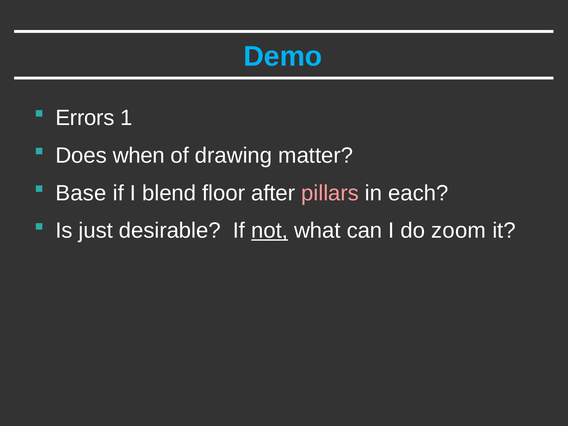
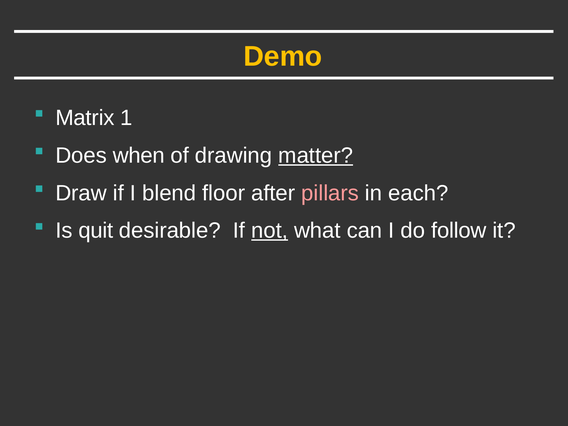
Demo colour: light blue -> yellow (283, 56)
Errors: Errors -> Matrix (85, 118)
matter underline: none -> present (316, 156)
Base: Base -> Draw (81, 193)
just: just -> quit (96, 231)
zoom: zoom -> follow (459, 231)
